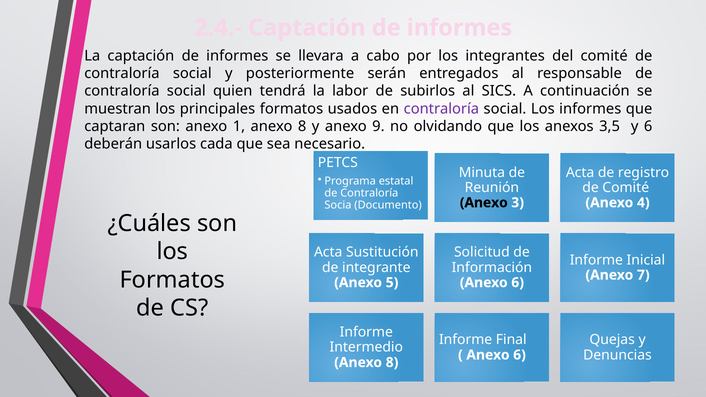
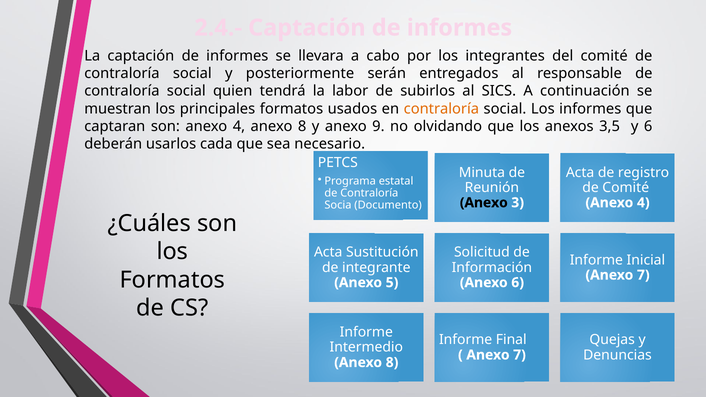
contraloría colour: purple -> orange (441, 109)
son anexo 1: 1 -> 4 (239, 126)
6: 6 -> 7 (520, 355)
